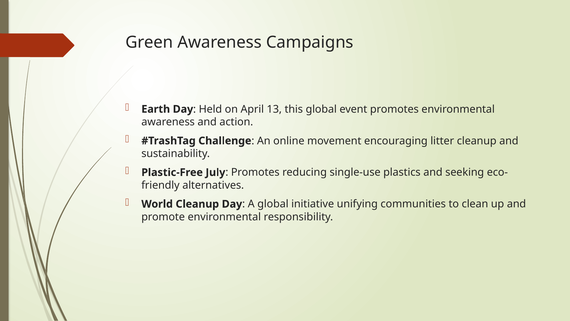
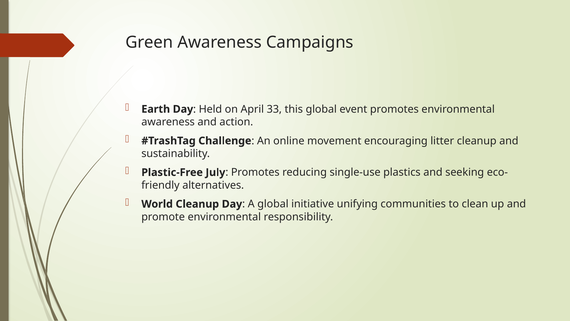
13: 13 -> 33 (274, 109)
